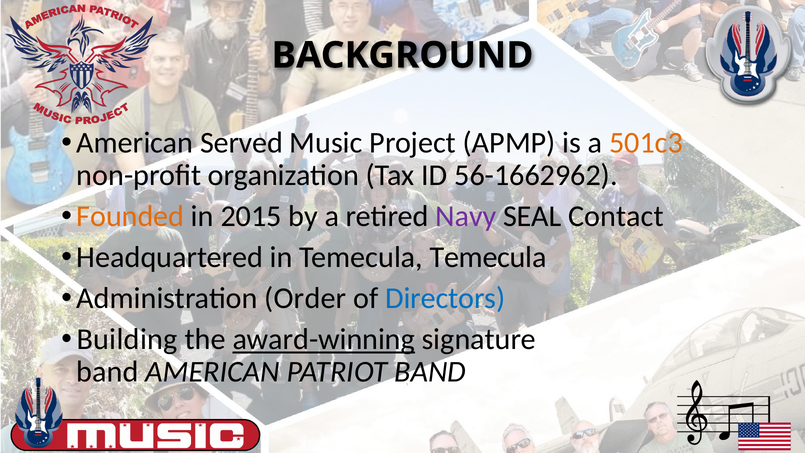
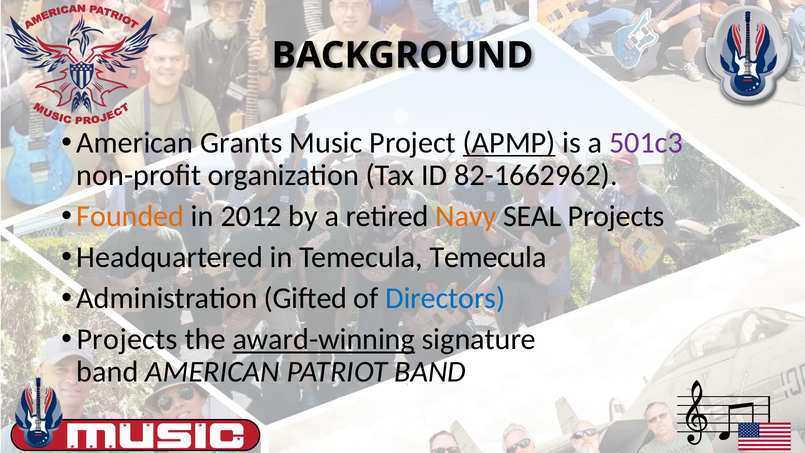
Served: Served -> Grants (241, 143)
APMP underline: none -> present (509, 143)
501c3 colour: orange -> purple (646, 143)
56-1662962: 56-1662962 -> 82-1662962 (536, 175)
2015: 2015 -> 2012 (251, 216)
Navy colour: purple -> orange (466, 216)
SEAL Contact: Contact -> Projects (616, 216)
Order: Order -> Gifted (306, 298)
Building: Building -> Projects (127, 339)
